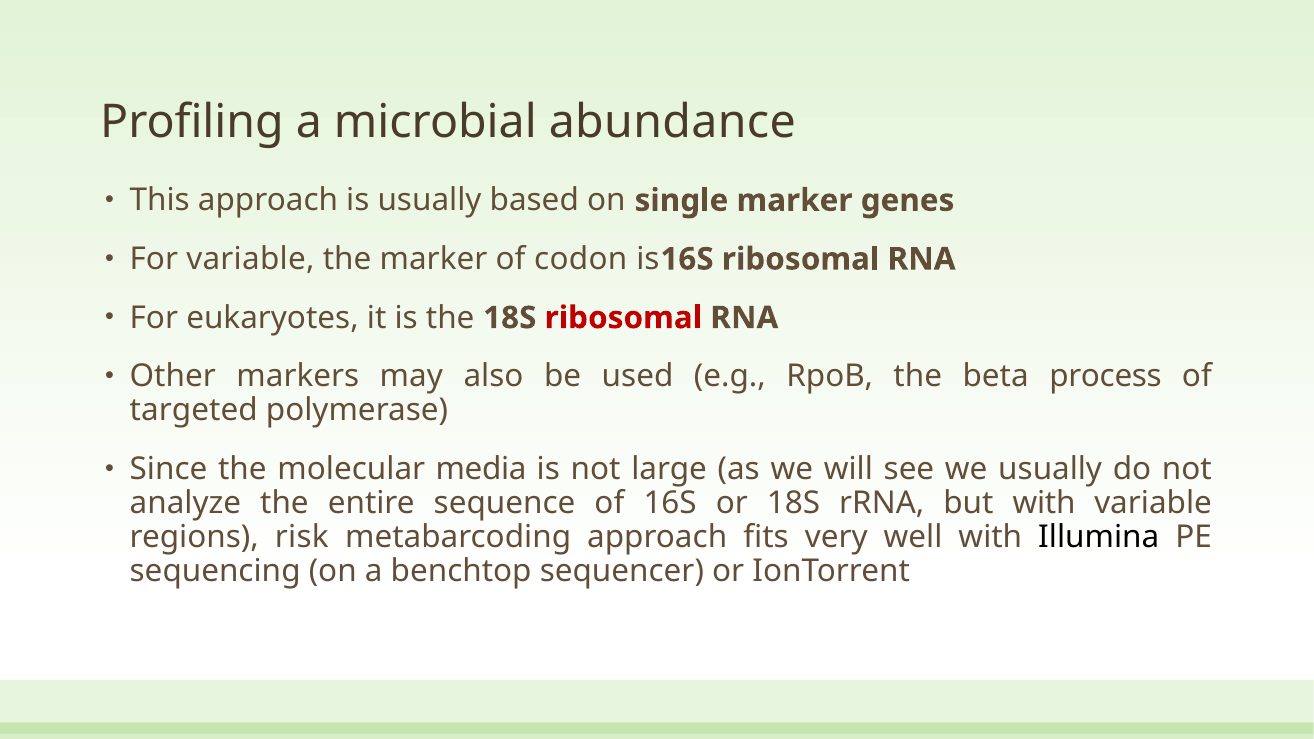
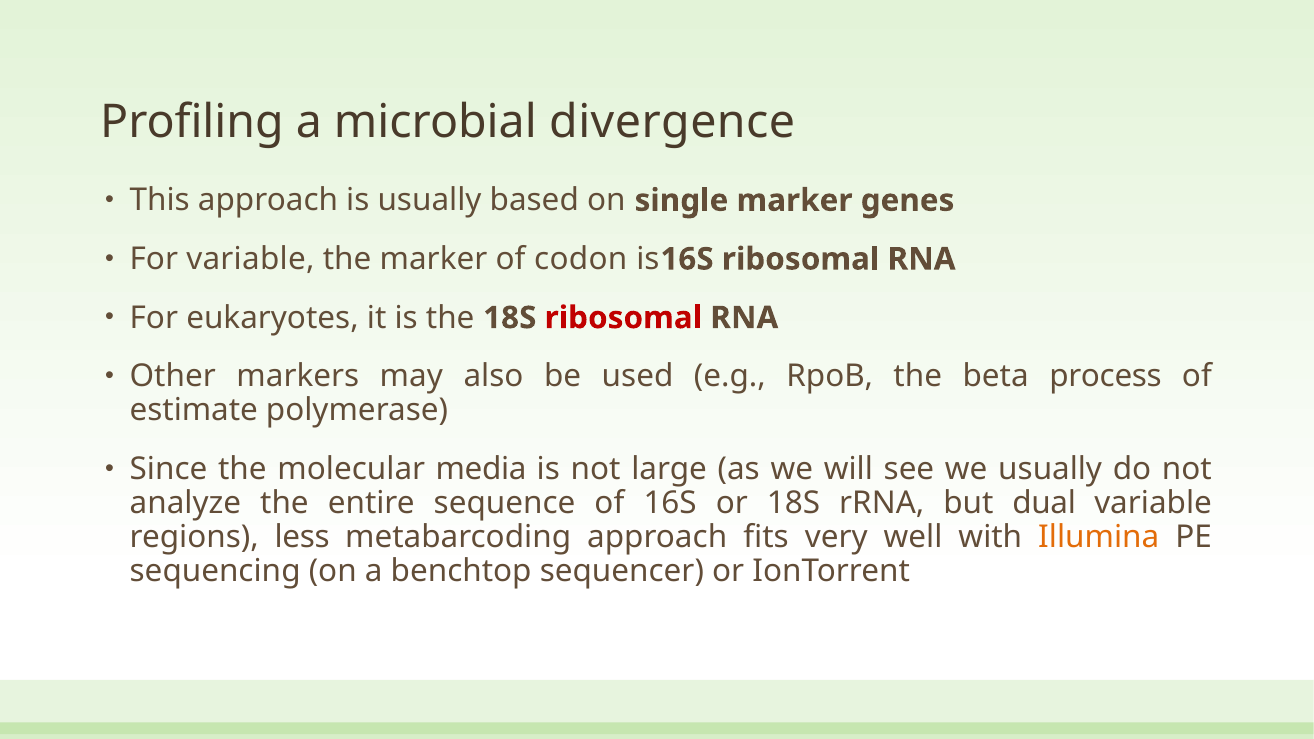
abundance: abundance -> divergence (672, 122)
targeted: targeted -> estimate (194, 411)
but with: with -> dual (1044, 503)
risk: risk -> less (302, 537)
Illumina colour: black -> orange (1099, 537)
